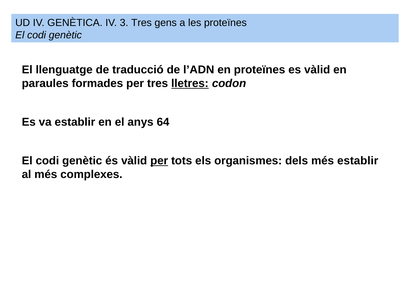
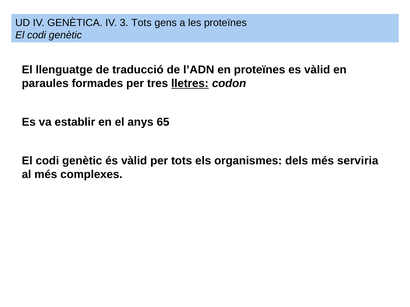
3 Tres: Tres -> Tots (141, 23)
64: 64 -> 65 (163, 122)
per underline: present -> none (159, 161)
més establir: establir -> serviria (358, 161)
